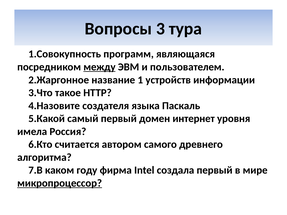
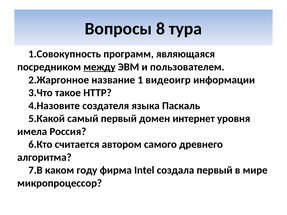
3: 3 -> 8 (160, 29)
устройств: устройств -> видеоигр (168, 80)
микропроцессор underline: present -> none (60, 183)
